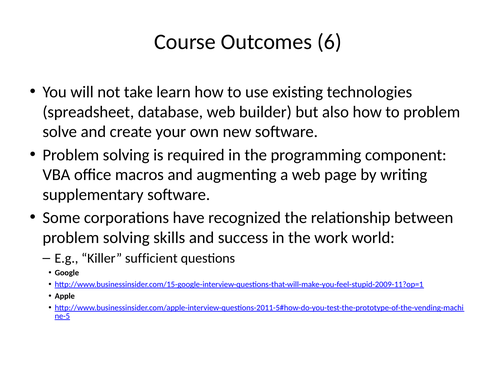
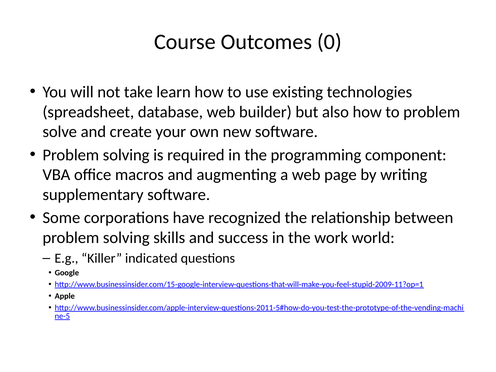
6: 6 -> 0 (329, 42)
sufficient: sufficient -> indicated (151, 258)
